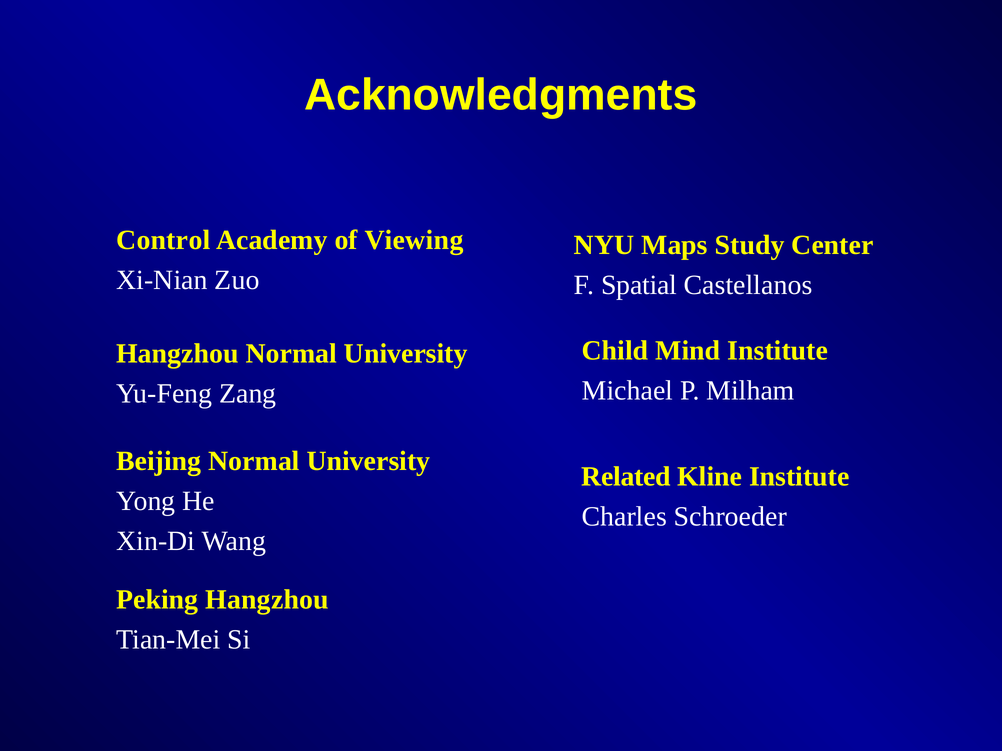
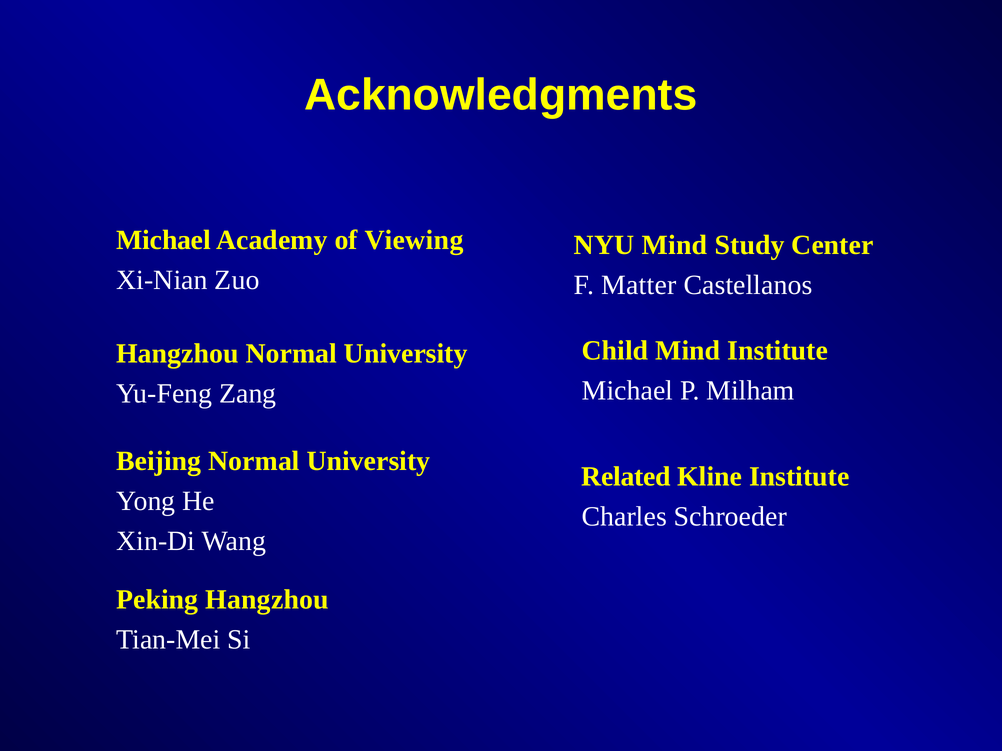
Control: Control -> Michael (164, 240)
NYU Maps: Maps -> Mind (674, 245)
Spatial: Spatial -> Matter (639, 285)
